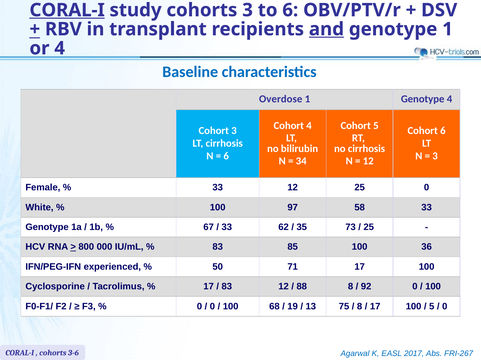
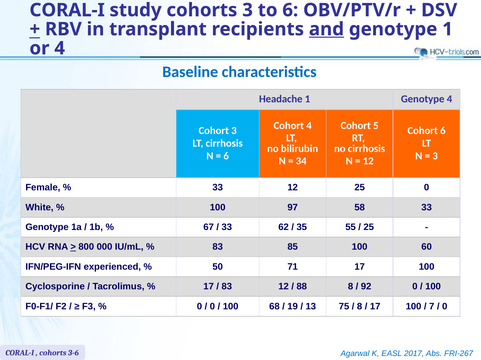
CORAL-I underline: present -> none (67, 10)
Overdose: Overdose -> Headache (281, 99)
73: 73 -> 55 (351, 228)
36: 36 -> 60 (427, 247)
5: 5 -> 7 (432, 307)
